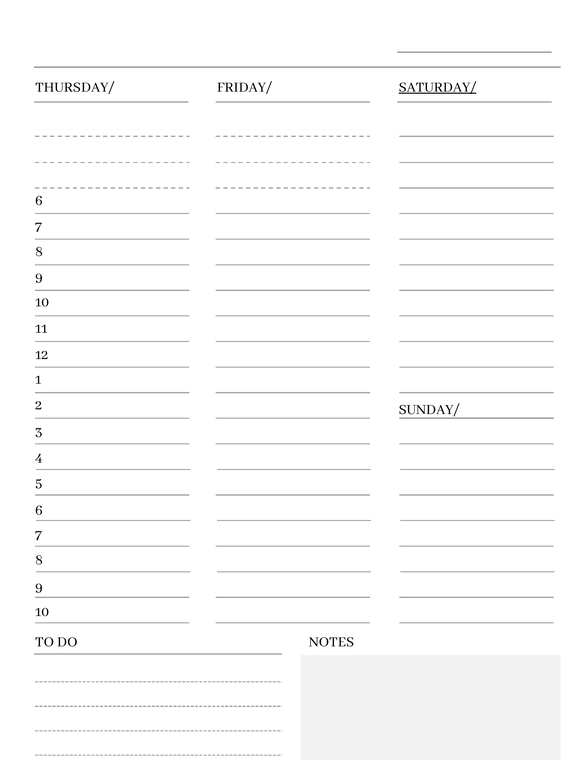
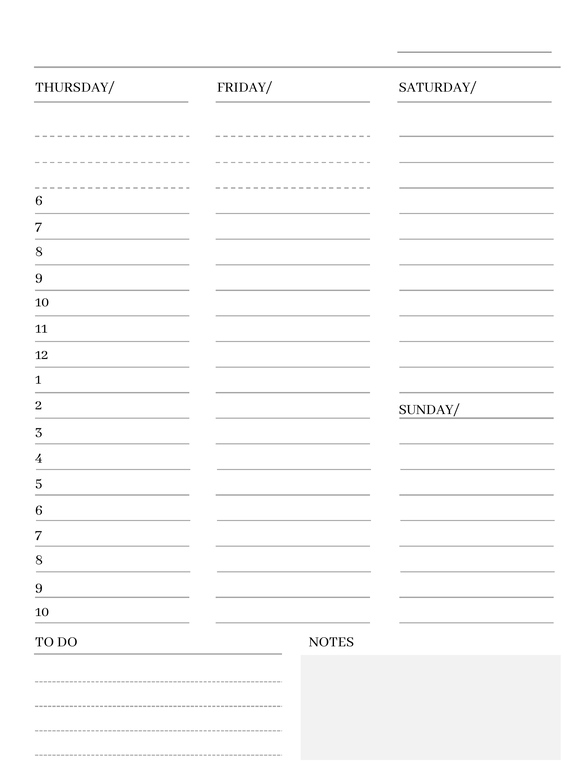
SATURDAY/ underline: present -> none (438, 87)
